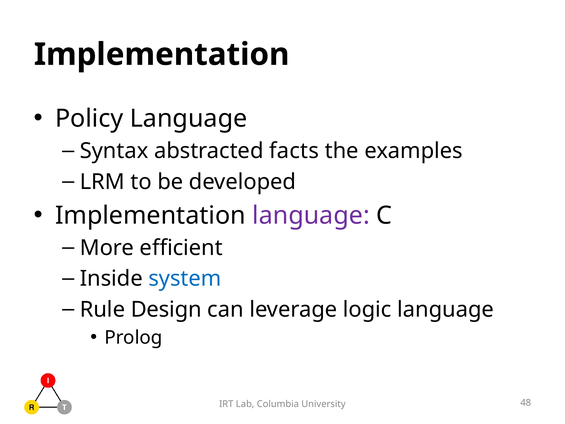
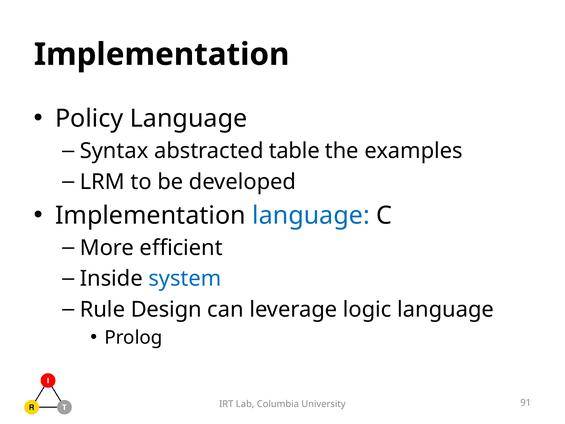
facts: facts -> table (294, 151)
language colour: purple -> blue (311, 215)
48: 48 -> 91 (526, 402)
